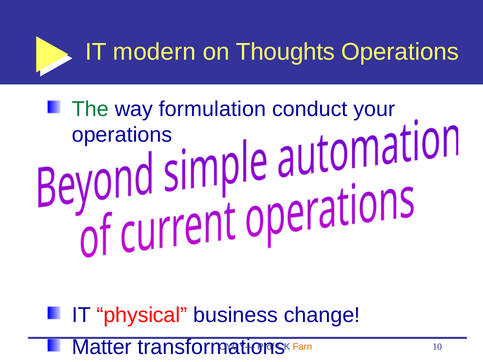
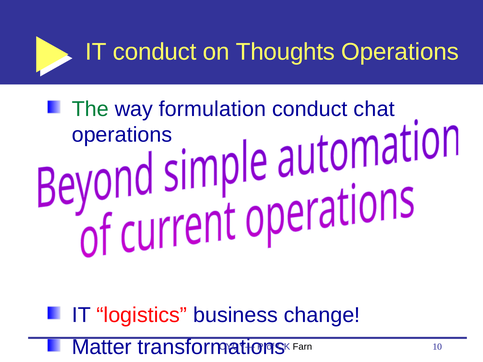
IT modern: modern -> conduct (155, 52)
your: your -> chat (374, 109)
physical: physical -> logistics (142, 315)
Farn colour: orange -> black (302, 347)
